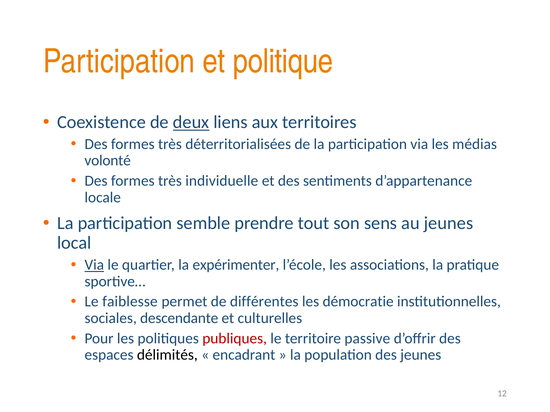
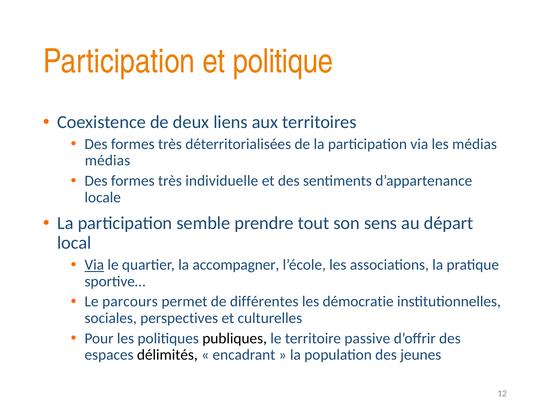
deux underline: present -> none (191, 122)
volonté: volonté -> médias (107, 161)
au jeunes: jeunes -> départ (449, 223)
expérimenter: expérimenter -> accompagner (236, 265)
faiblesse: faiblesse -> parcours (130, 302)
descendante: descendante -> perspectives (179, 318)
publiques colour: red -> black (235, 339)
